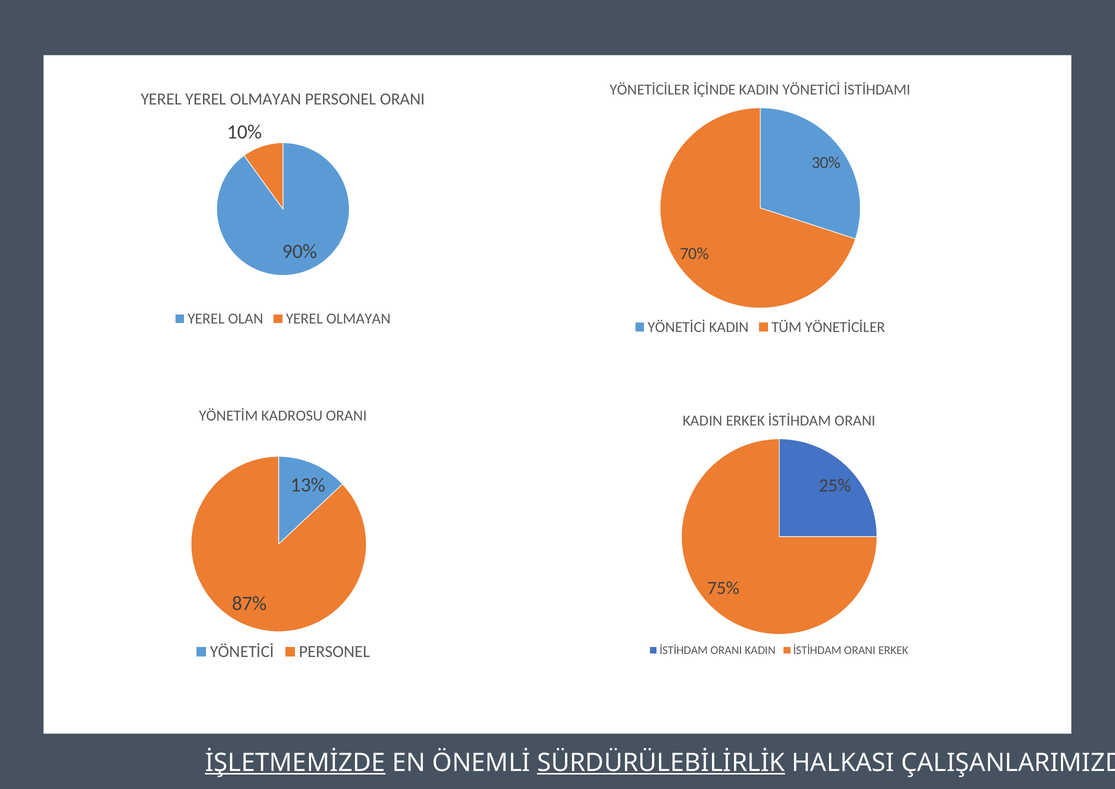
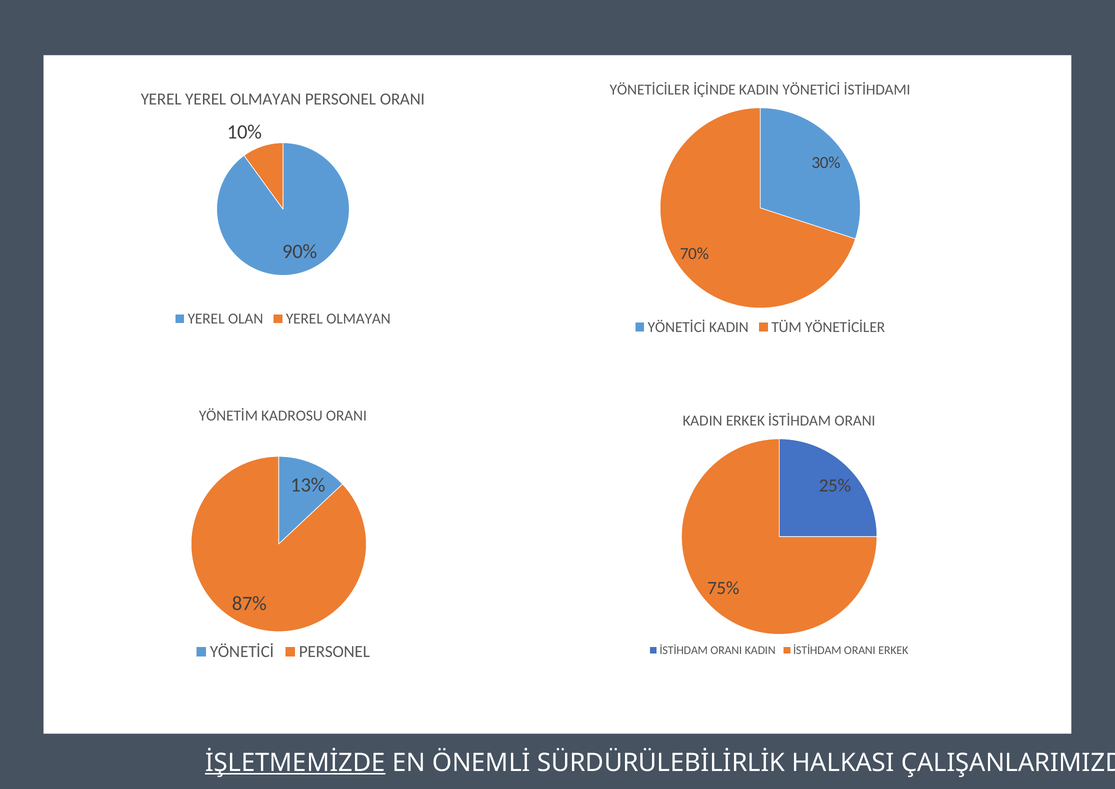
SÜRDÜRÜLEBİLİRLİK underline: present -> none (661, 763)
